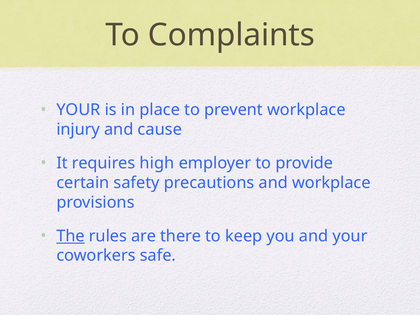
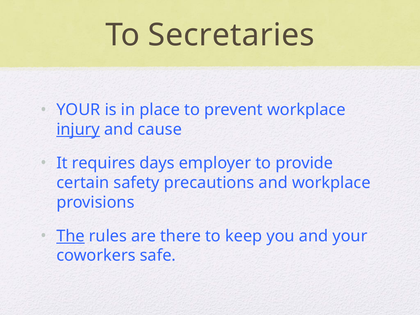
Complaints: Complaints -> Secretaries (231, 35)
injury underline: none -> present (78, 130)
high: high -> days (157, 163)
